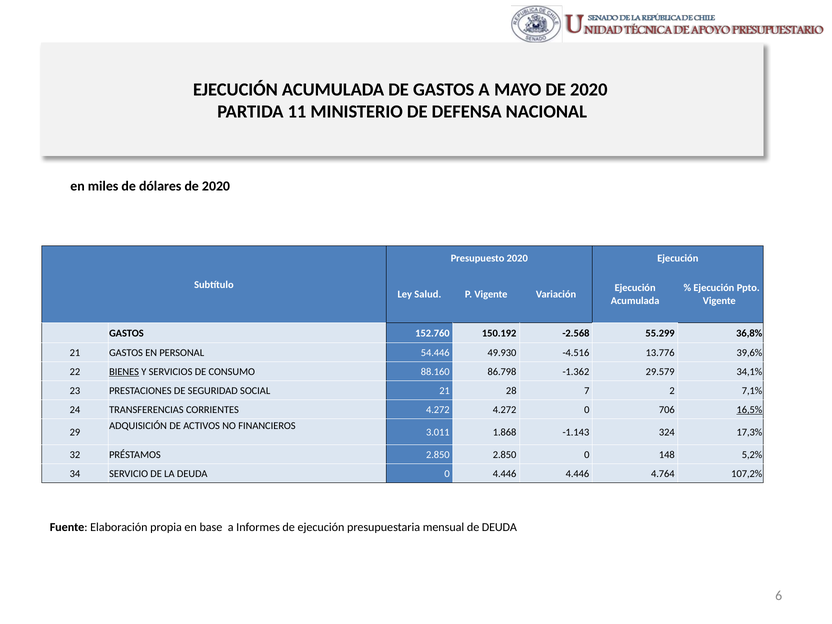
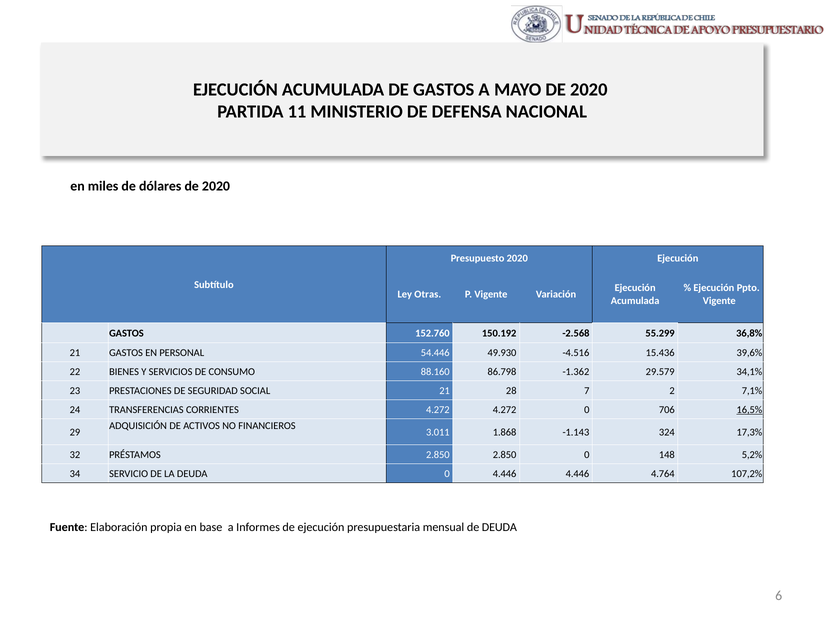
Salud: Salud -> Otras (428, 294)
13.776: 13.776 -> 15.436 (660, 353)
BIENES underline: present -> none (124, 372)
